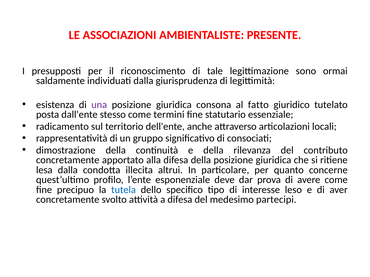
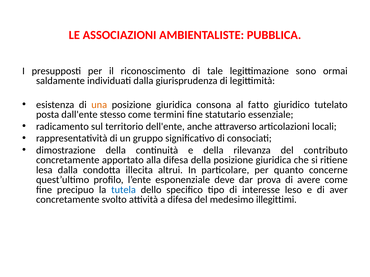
PRESENTE: PRESENTE -> PUBBLICA (274, 35)
una colour: purple -> orange (99, 105)
partecipi: partecipi -> illegittimi (276, 200)
